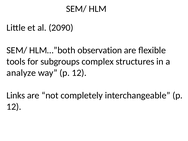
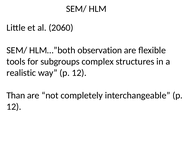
2090: 2090 -> 2060 (61, 28)
analyze: analyze -> realistic (21, 73)
Links: Links -> Than (16, 95)
